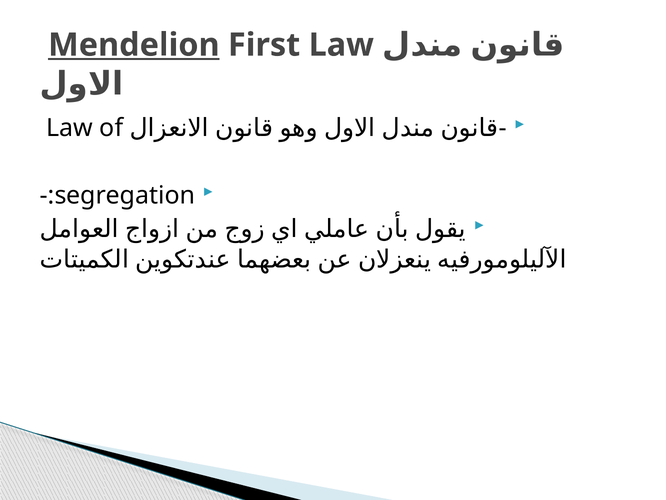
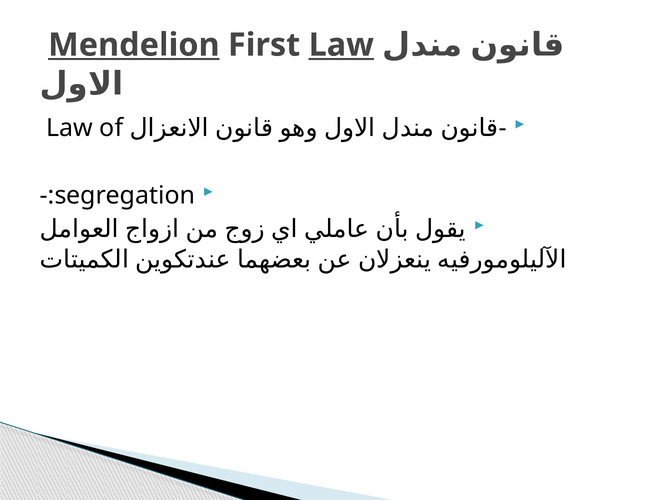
Law underline: none -> present (341, 45)
